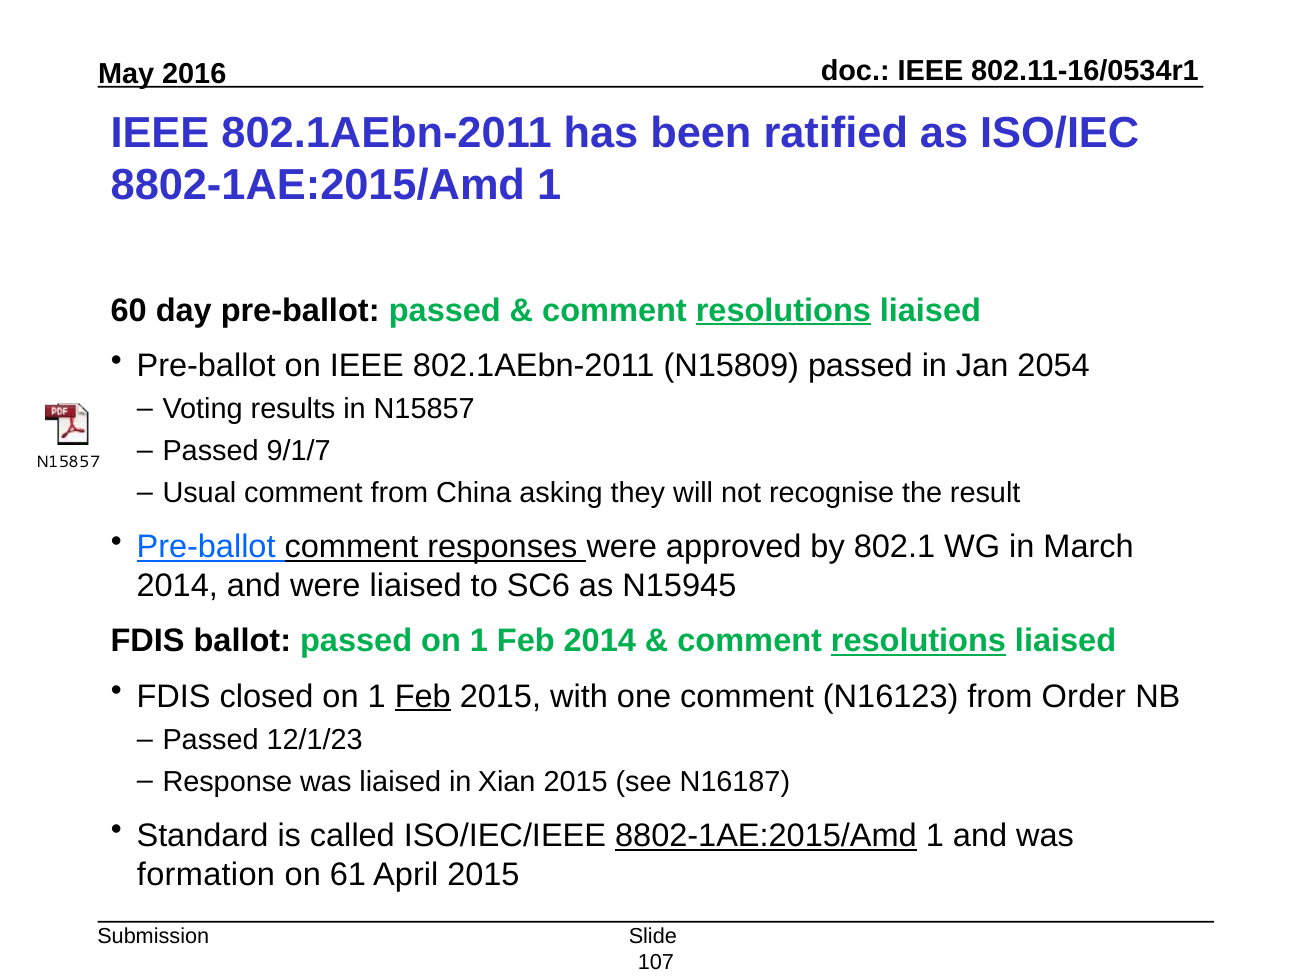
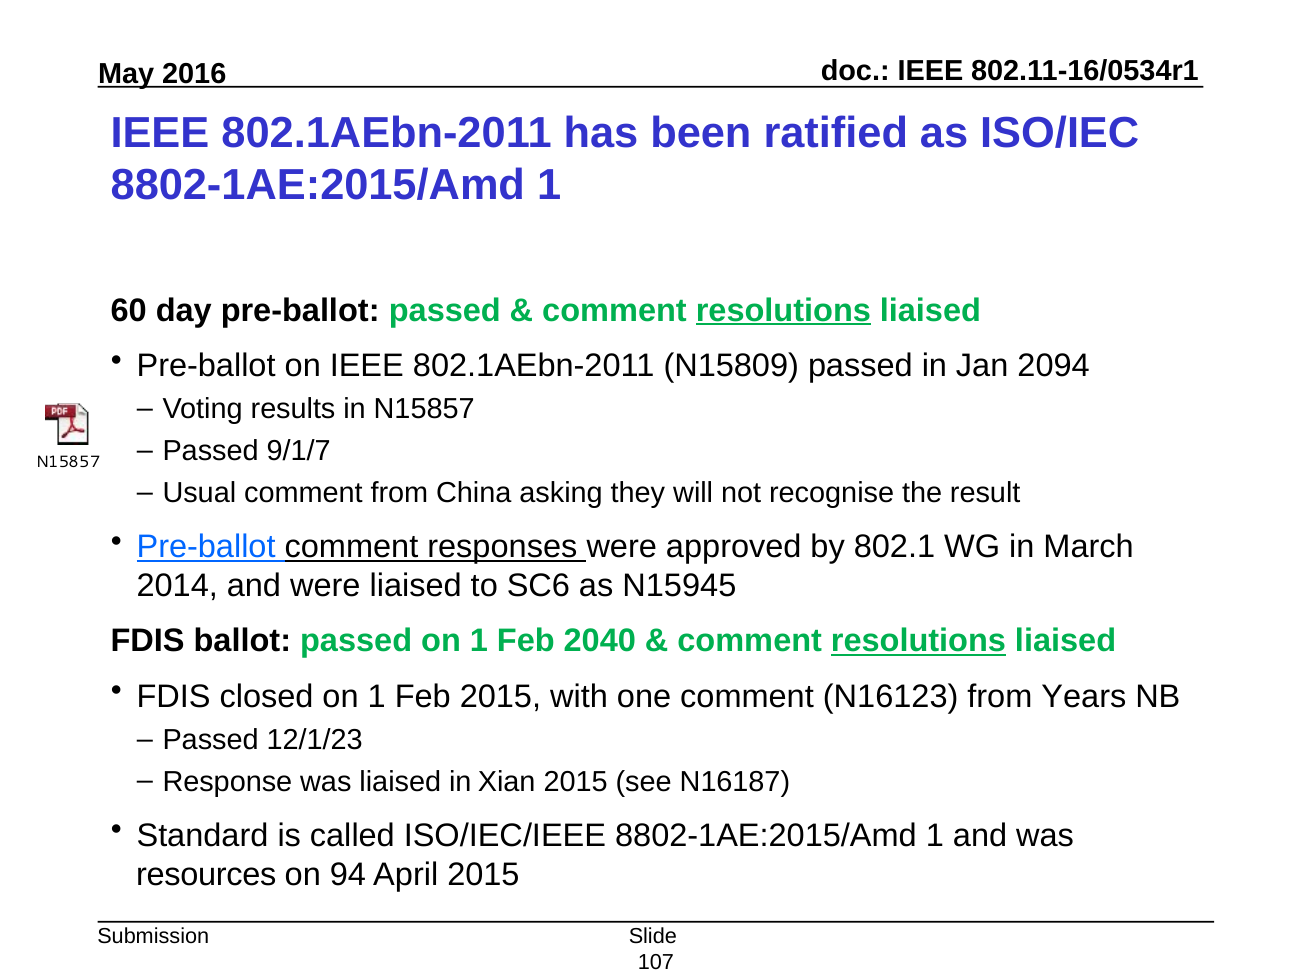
2054: 2054 -> 2094 (1054, 366)
Feb 2014: 2014 -> 2040 (600, 641)
Feb underline: present -> none (423, 696)
Order: Order -> Years (1084, 696)
8802-1AE:2015/Amd underline: present -> none (766, 835)
formation: formation -> resources (206, 874)
61: 61 -> 94 (348, 874)
